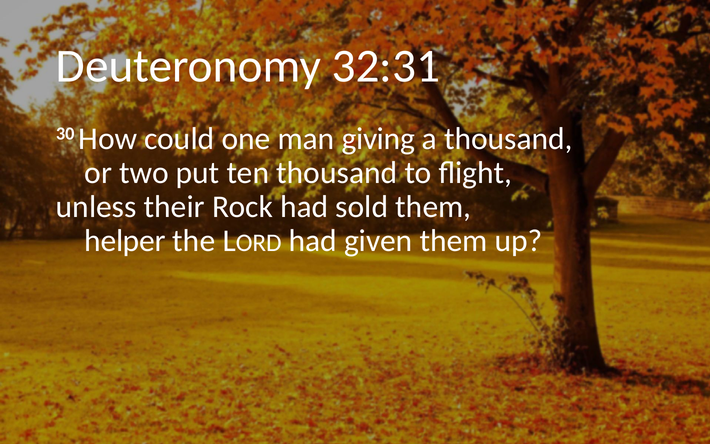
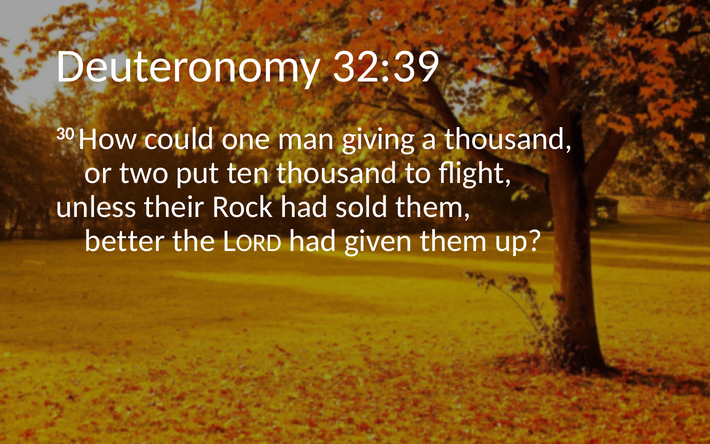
32:31: 32:31 -> 32:39 (386, 66)
helper: helper -> better (125, 241)
